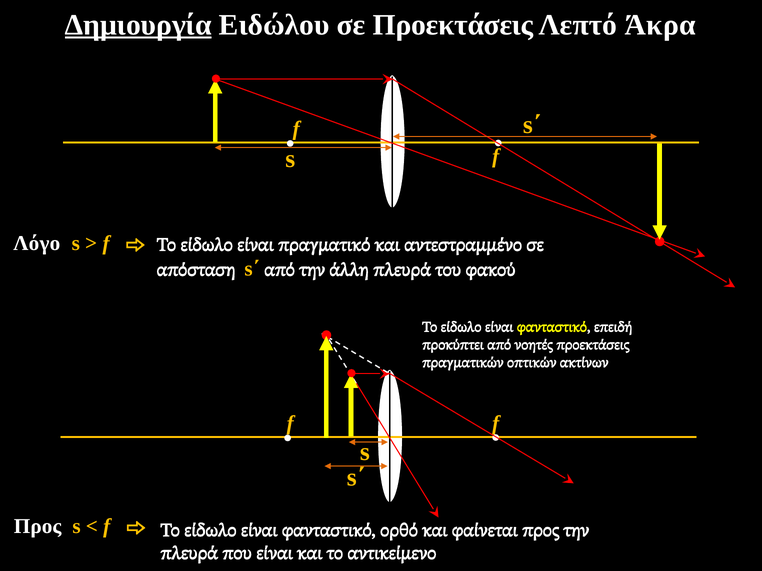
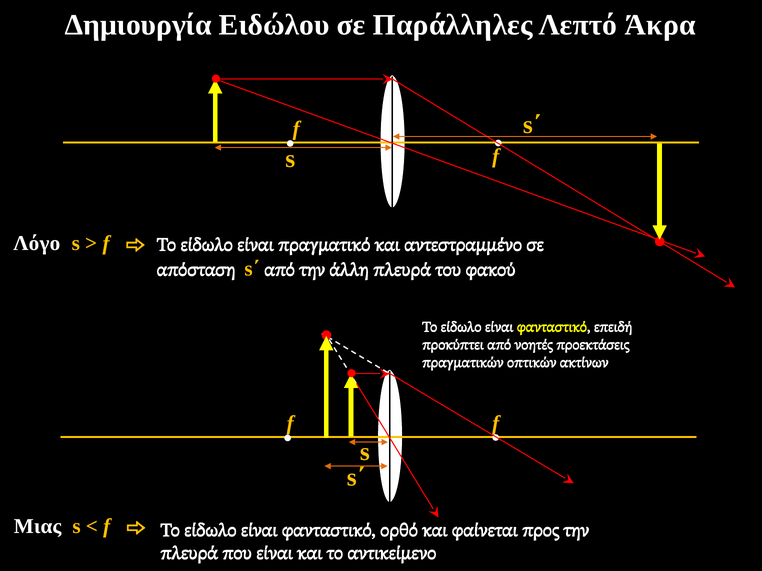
Δημιουργία underline: present -> none (138, 25)
σε Προεκτάσεις: Προεκτάσεις -> Παράλληλες (453, 25)
Προς: Προς -> Μιας (38, 527)
